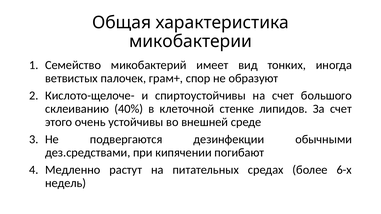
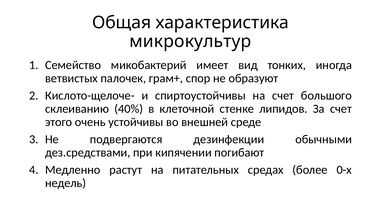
микобактерии: микобактерии -> микрокультур (190, 41)
6-х: 6-х -> 0-х (344, 170)
